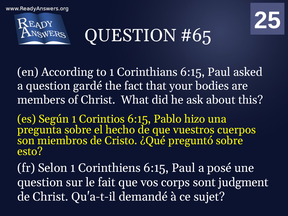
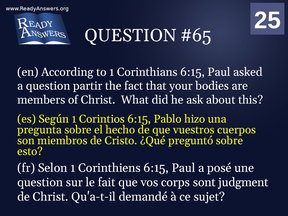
gardé: gardé -> partir (88, 86)
